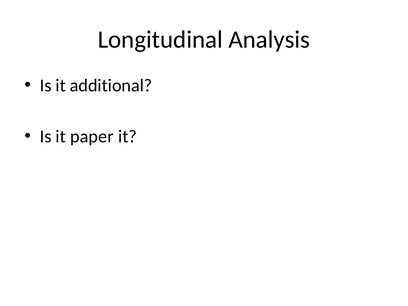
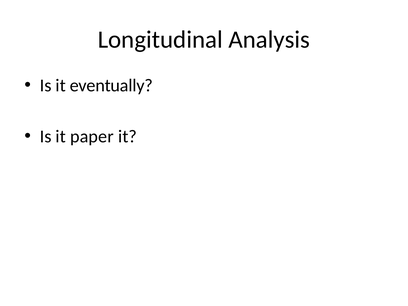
additional: additional -> eventually (111, 86)
